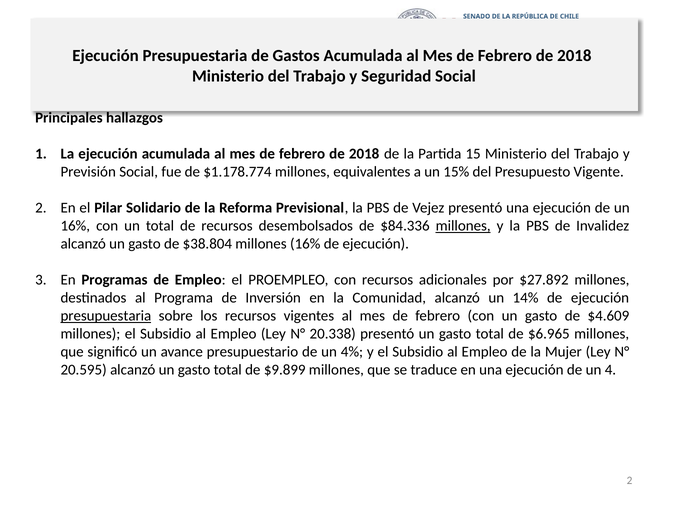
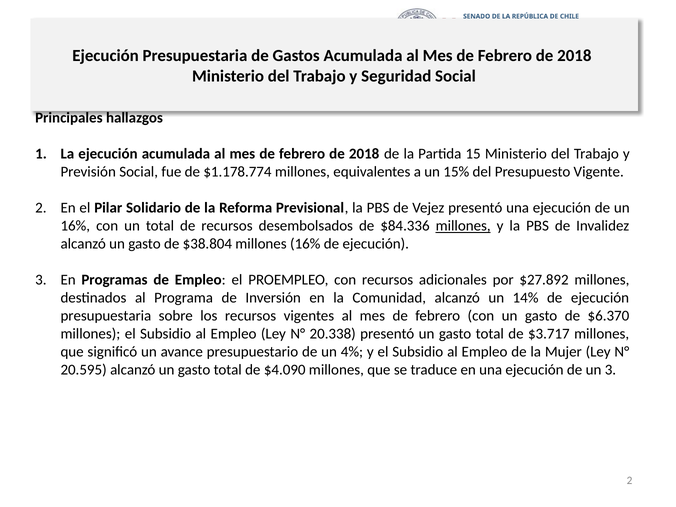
presupuestaria underline: present -> none (106, 316)
$4.609: $4.609 -> $6.370 (608, 316)
$6.965: $6.965 -> $3.717 (549, 334)
$9.899: $9.899 -> $4.090 (285, 370)
un 4: 4 -> 3 (610, 370)
